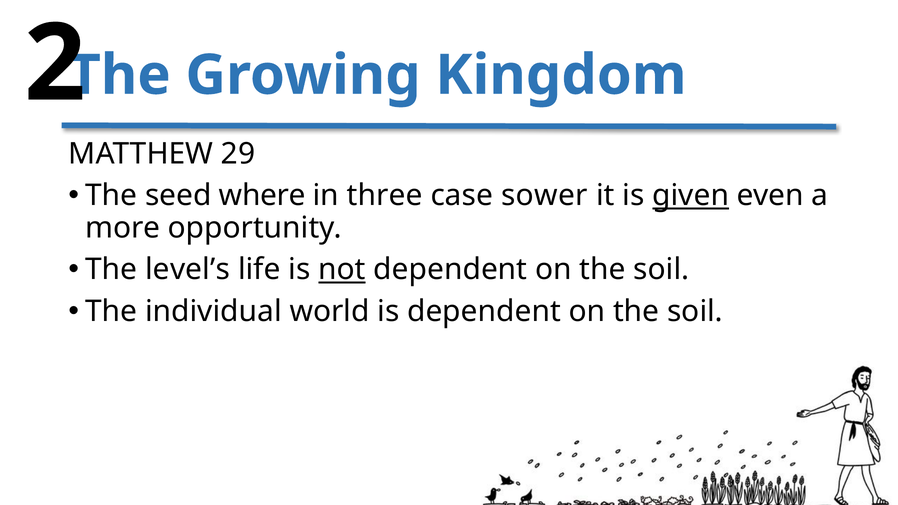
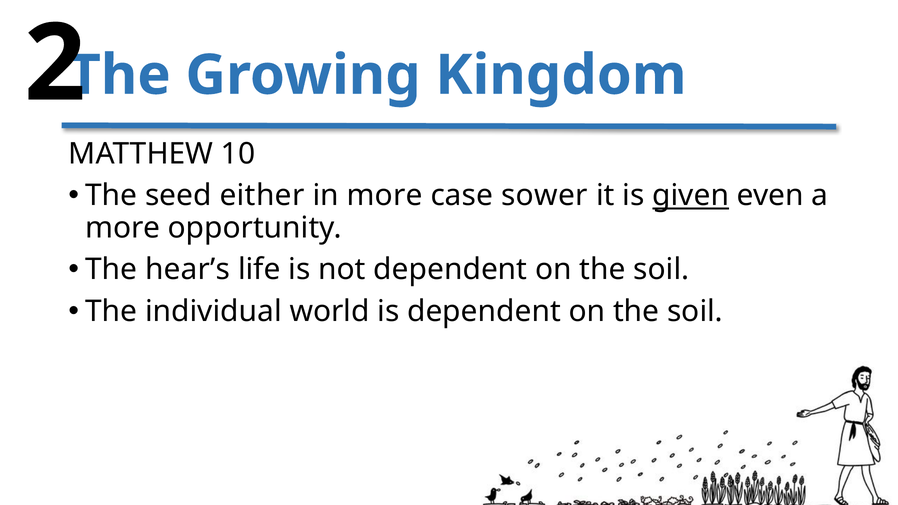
29: 29 -> 10 (238, 154)
where: where -> either (262, 196)
in three: three -> more (385, 196)
level’s: level’s -> hear’s (188, 270)
not underline: present -> none (342, 270)
